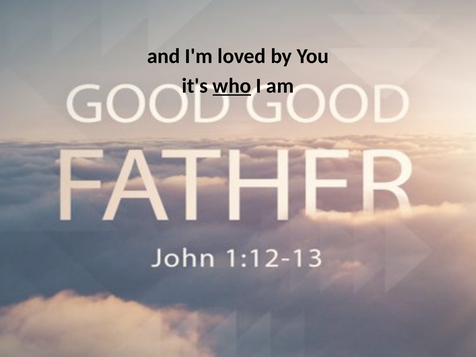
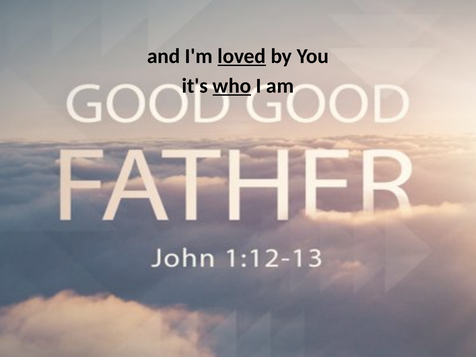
loved underline: none -> present (242, 56)
